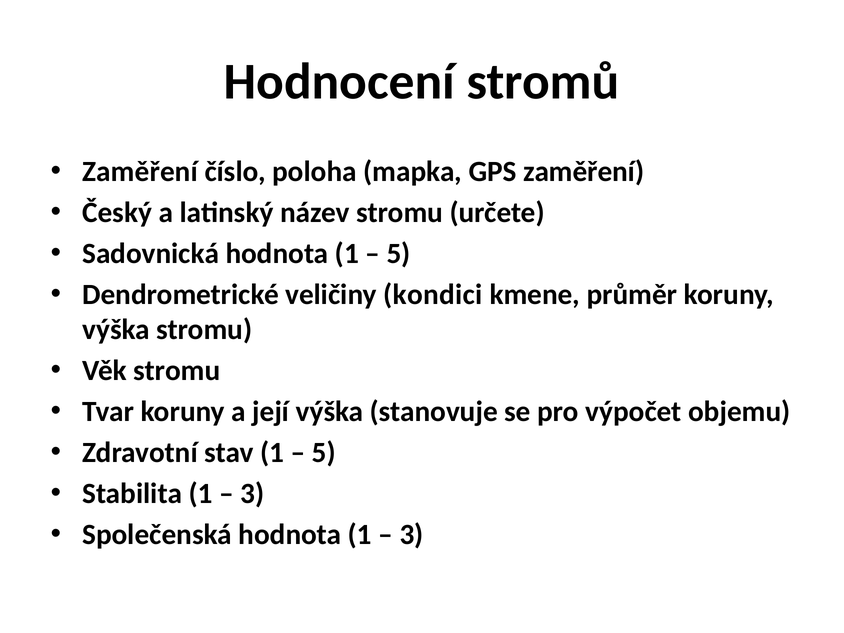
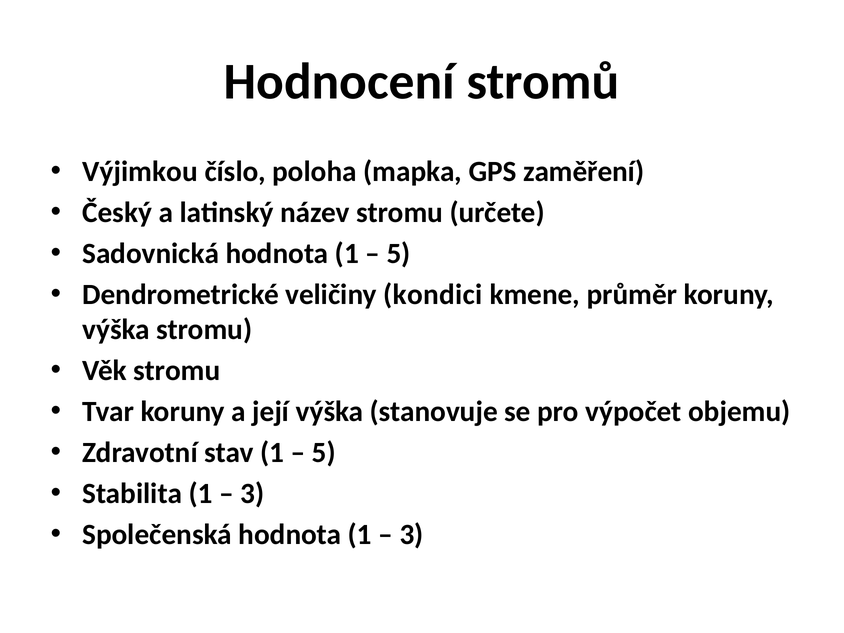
Zaměření: Zaměření -> Výjimkou (140, 172)
